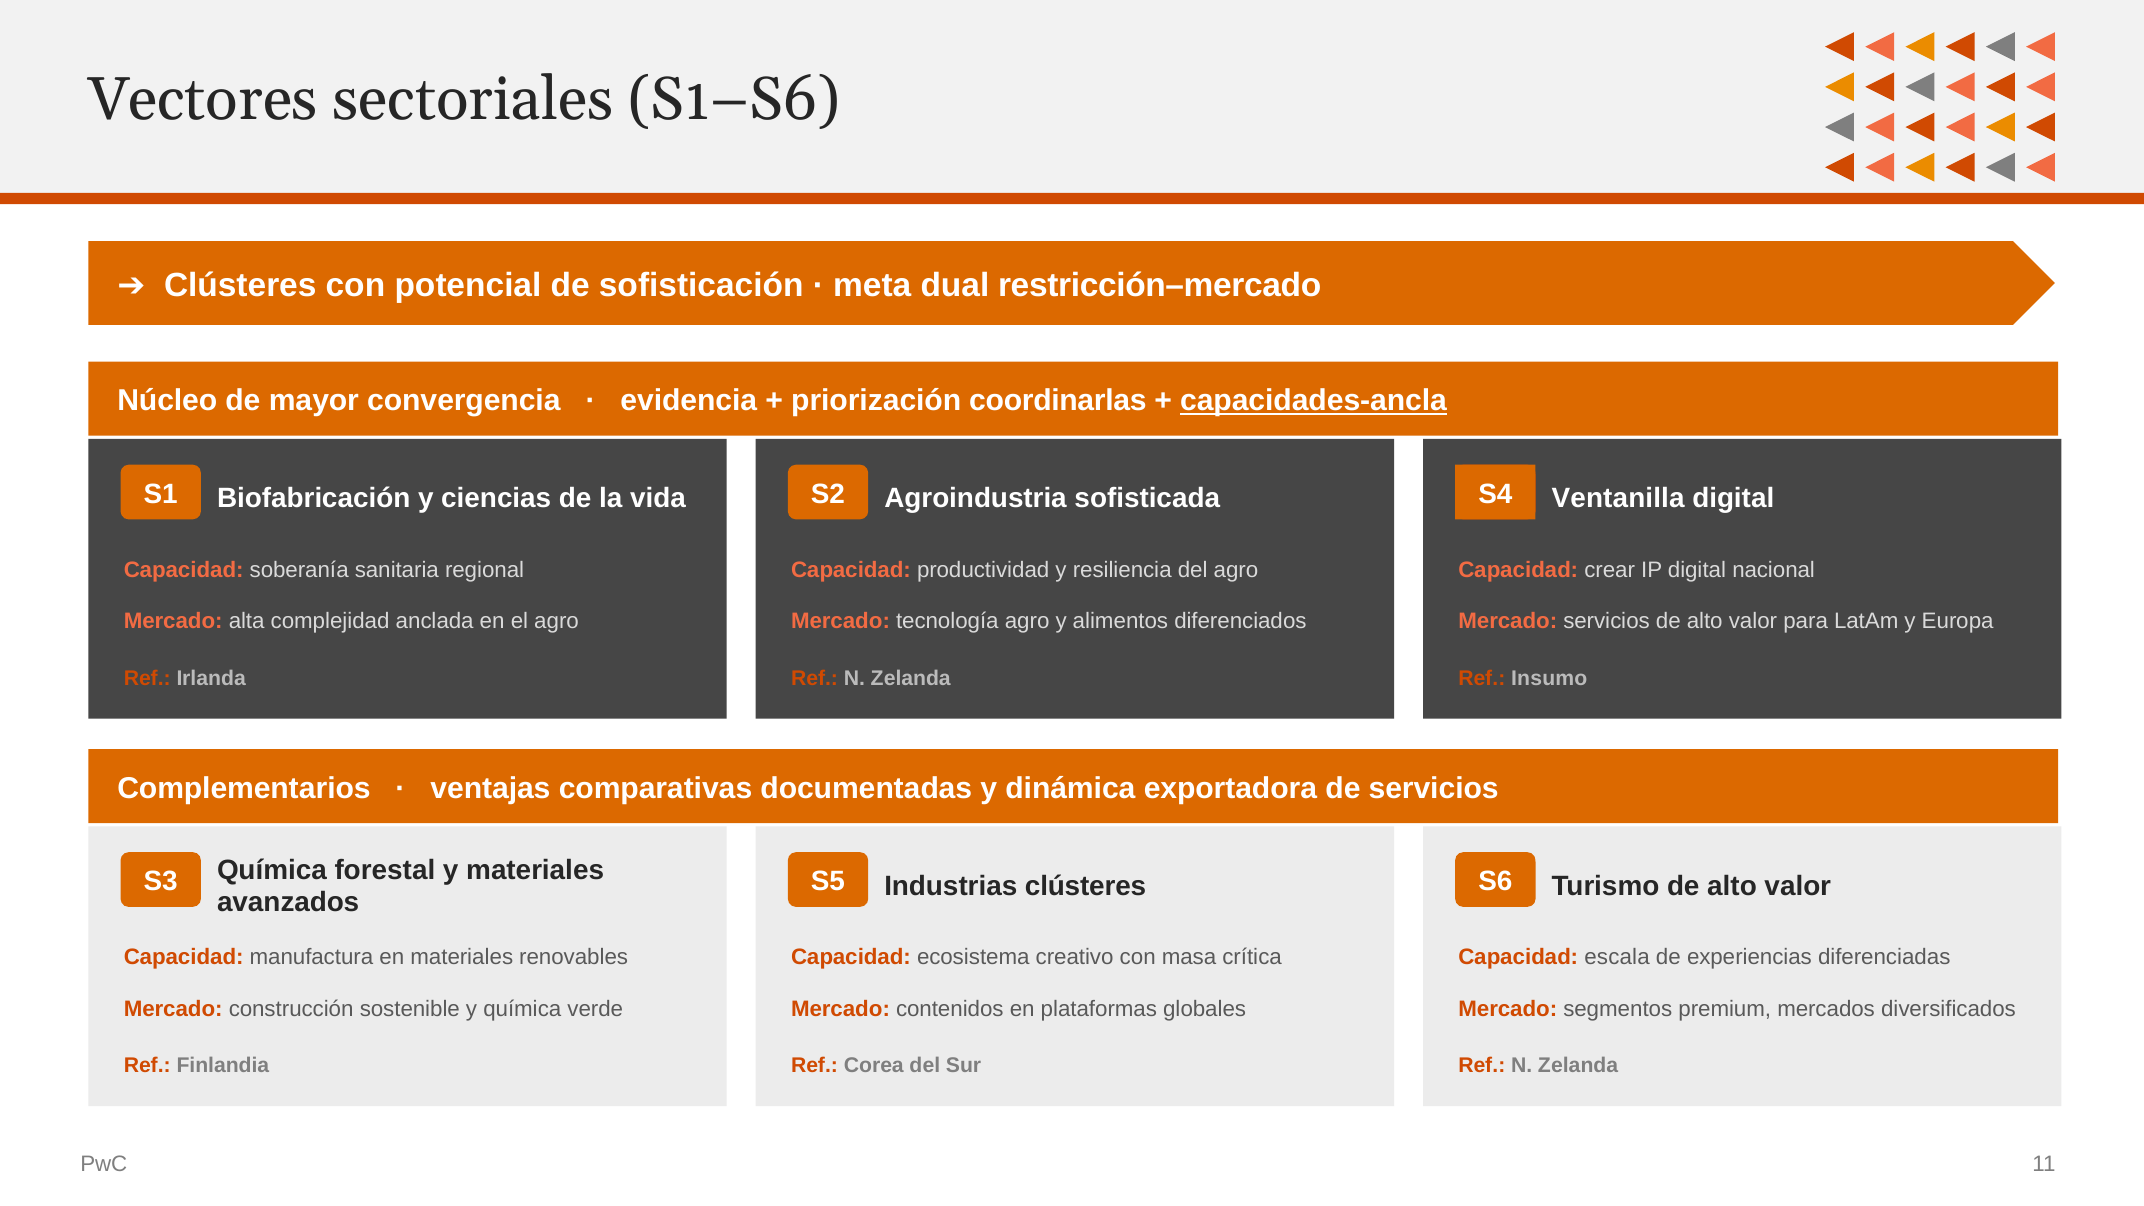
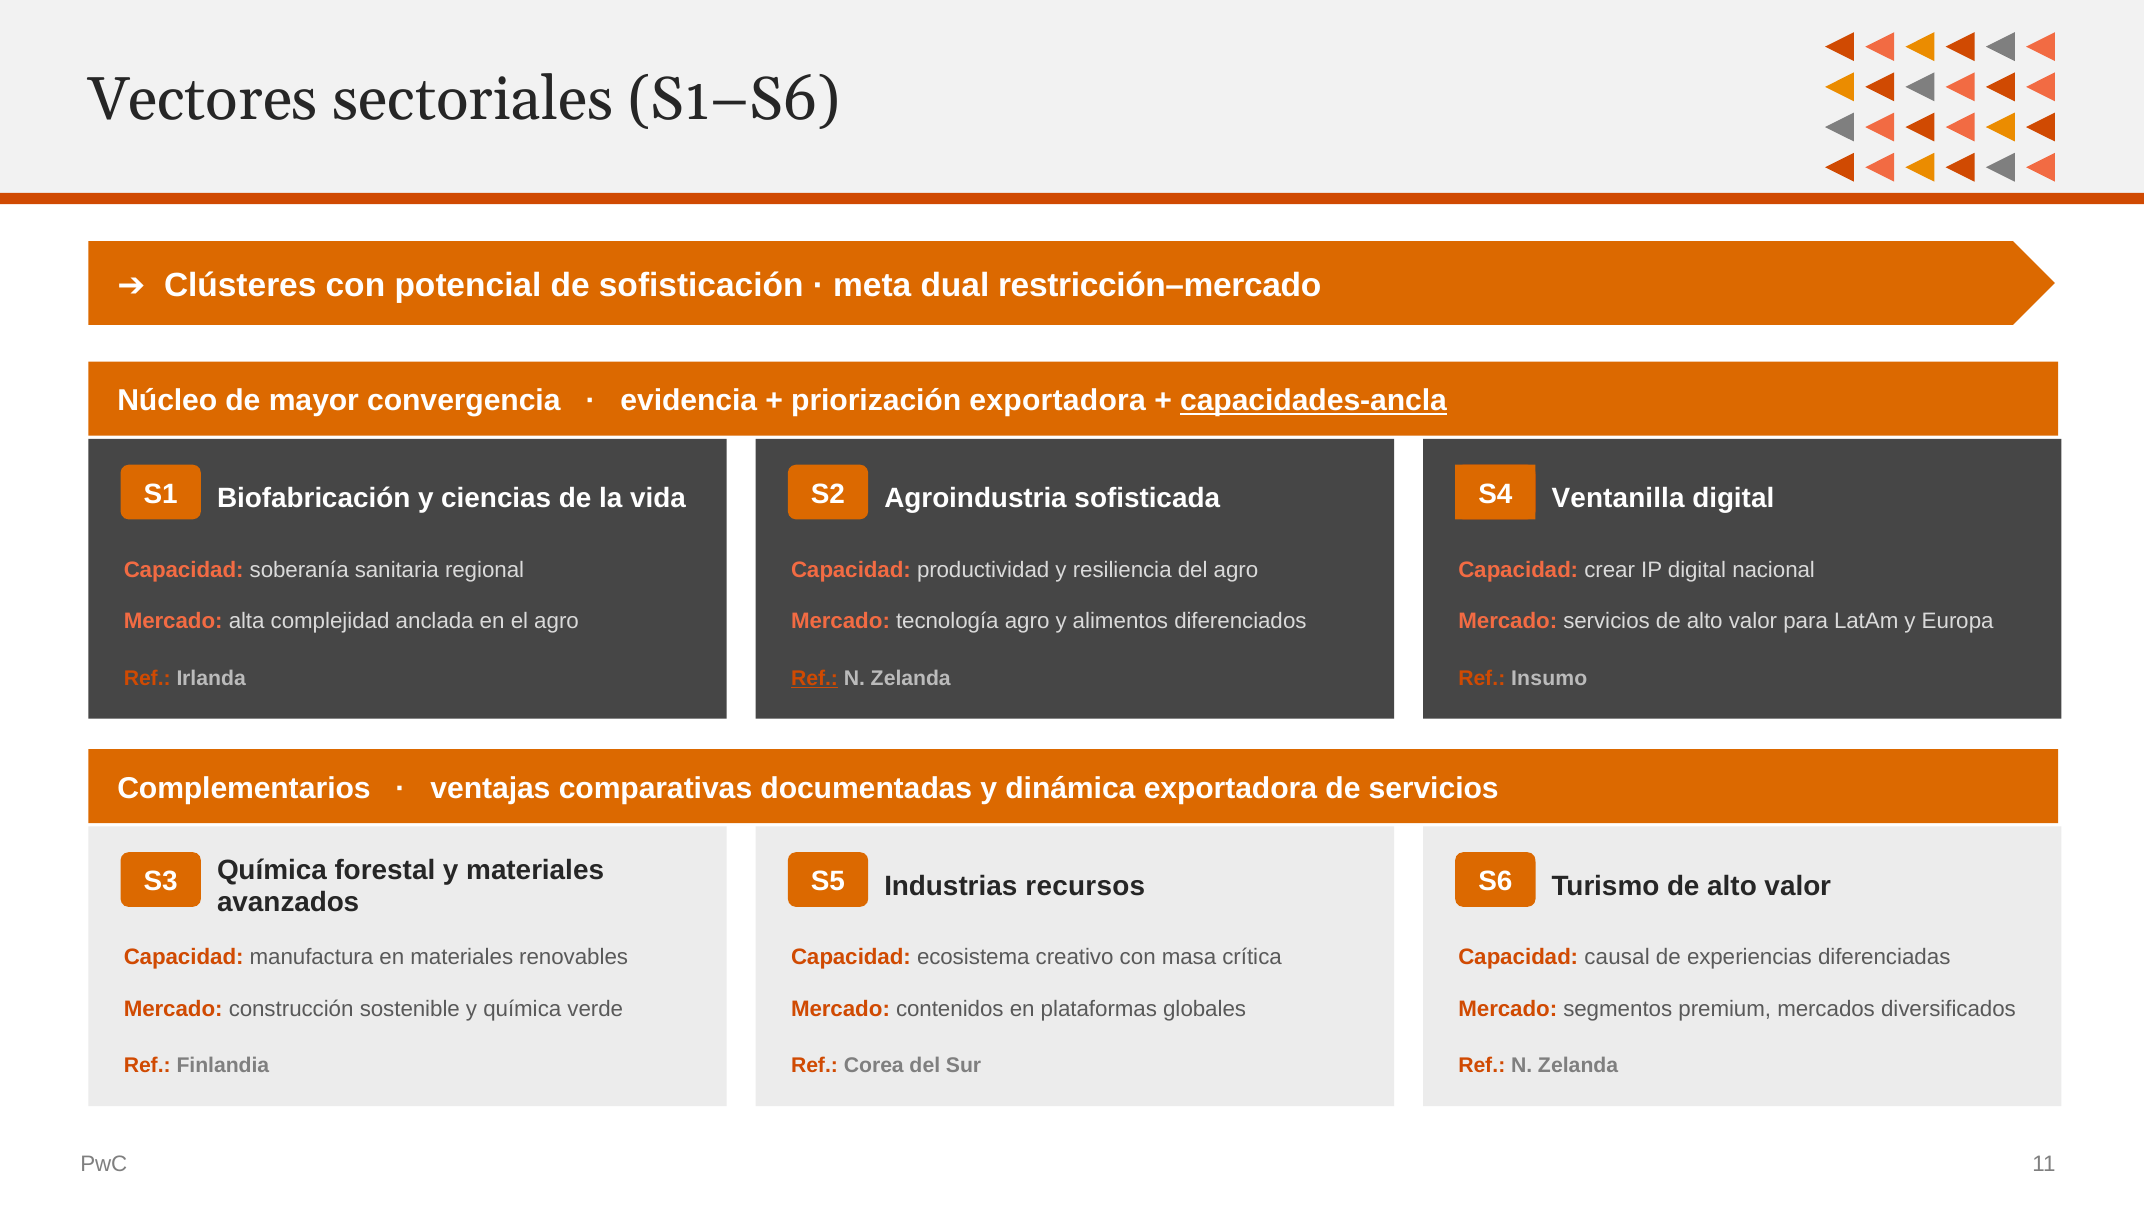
priorización coordinarlas: coordinarlas -> exportadora (1058, 401)
Ref underline: none -> present (815, 678)
Industrias clústeres: clústeres -> recursos (1085, 886)
escala: escala -> causal (1617, 957)
